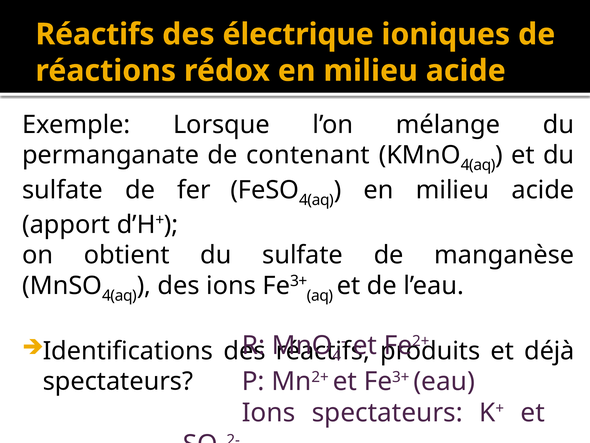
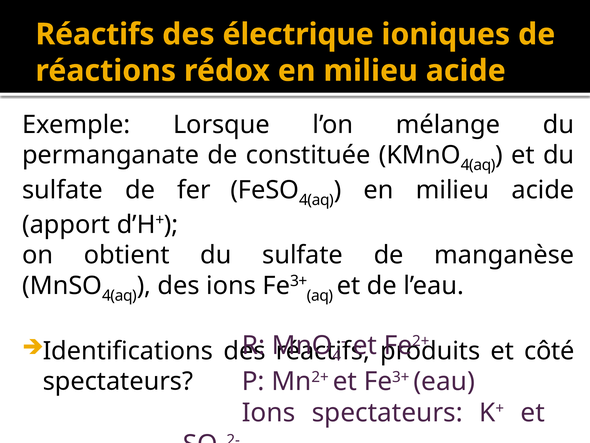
contenant: contenant -> constituée (308, 155)
déjà: déjà -> côté (549, 351)
